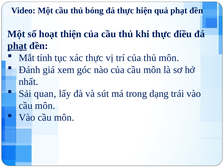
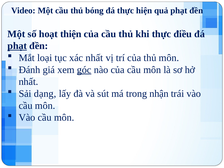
tính: tính -> loại (45, 58)
xác thực: thực -> nhất (94, 58)
góc underline: none -> present (84, 70)
quan: quan -> dạng (45, 94)
dạng: dạng -> nhận (159, 94)
